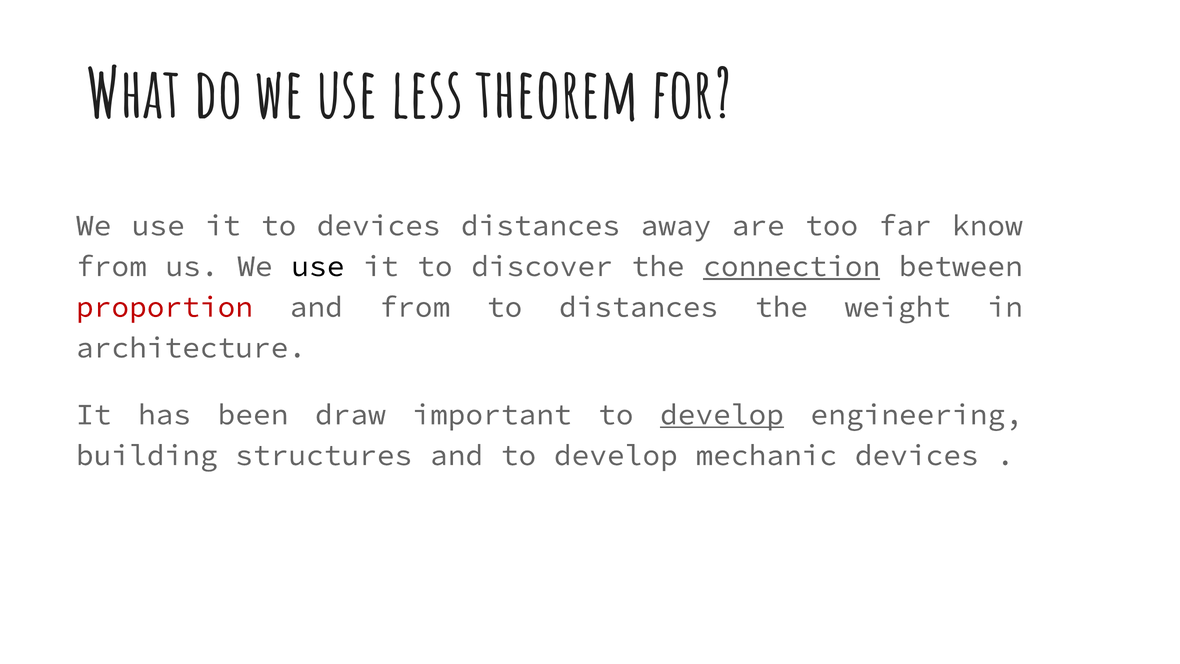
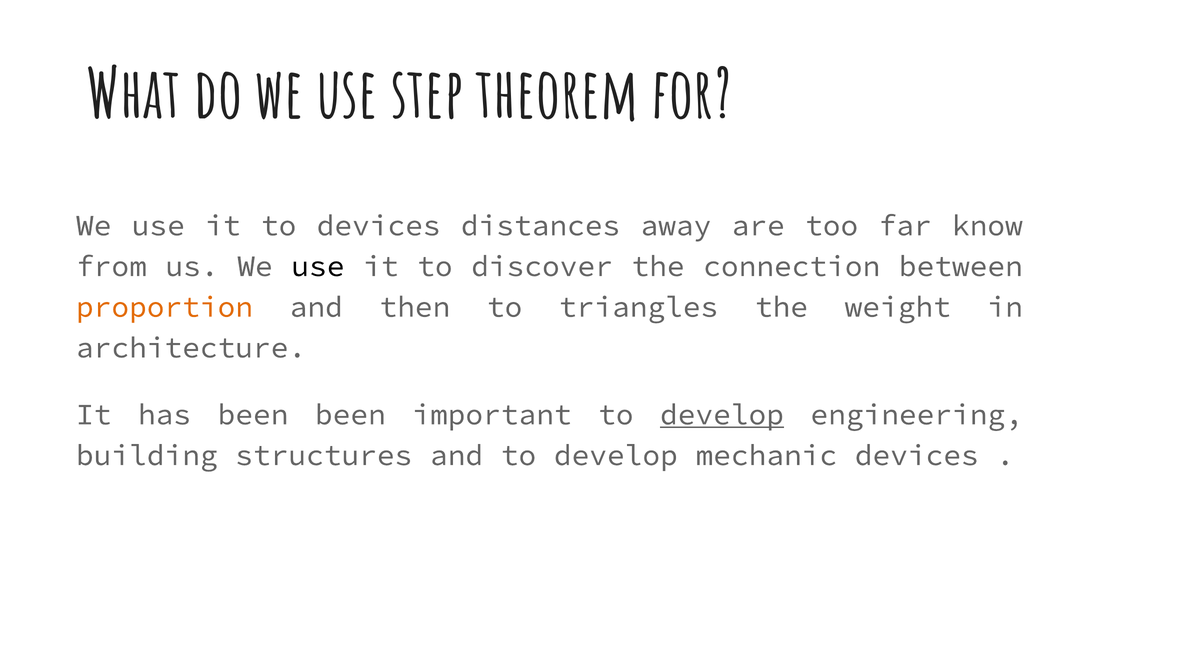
less: less -> step (427, 96)
connection underline: present -> none (792, 266)
proportion colour: red -> orange (165, 307)
and from: from -> then (415, 307)
to distances: distances -> triangles (639, 307)
been draw: draw -> been (350, 414)
